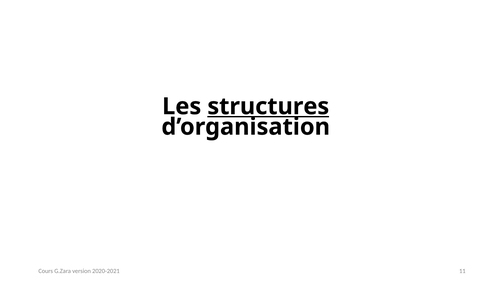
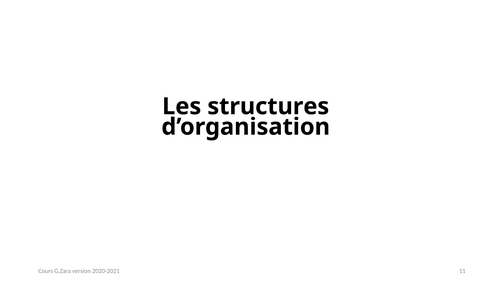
structures underline: present -> none (268, 106)
